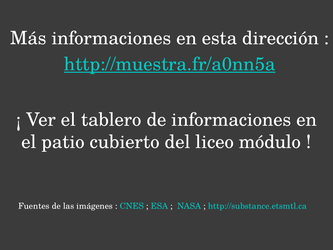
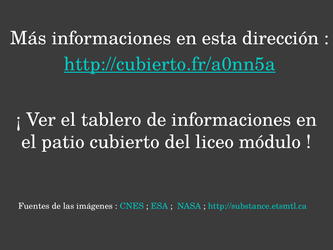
http://muestra.fr/a0nn5a: http://muestra.fr/a0nn5a -> http://cubierto.fr/a0nn5a (170, 64)
